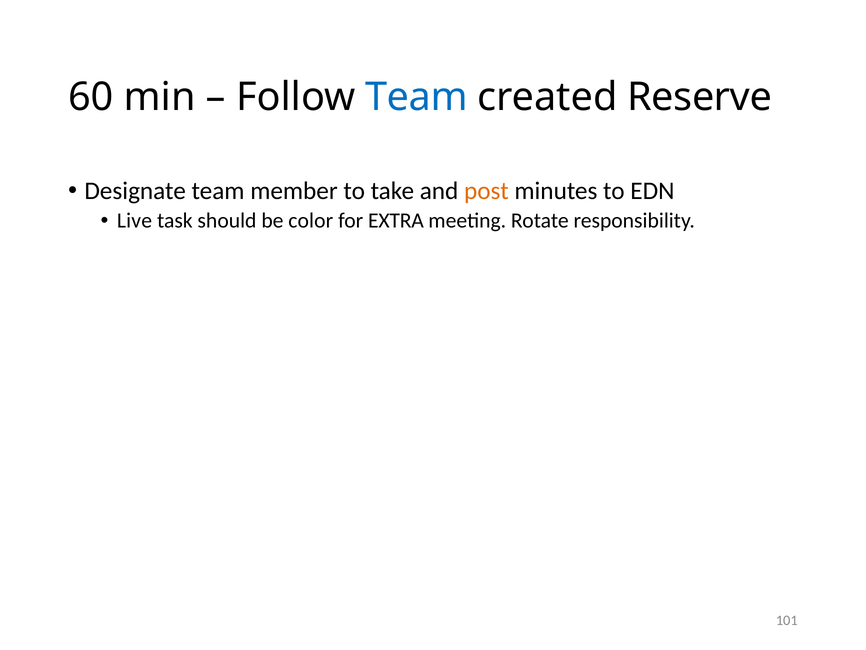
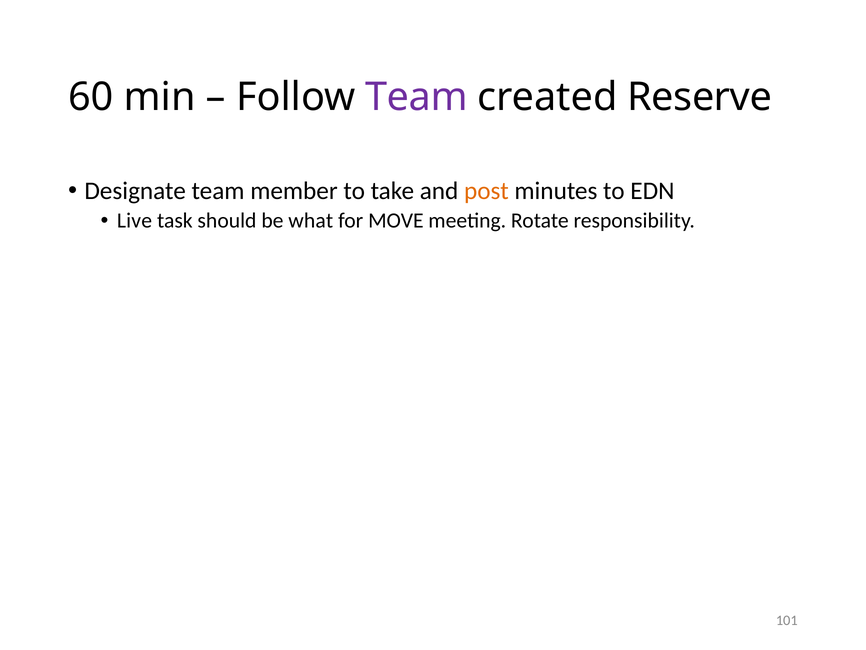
Team colour: blue -> purple (417, 97)
color: color -> what (311, 221)
EXTRA: EXTRA -> MOVE (396, 221)
